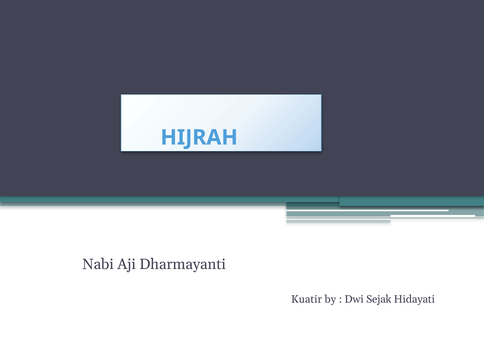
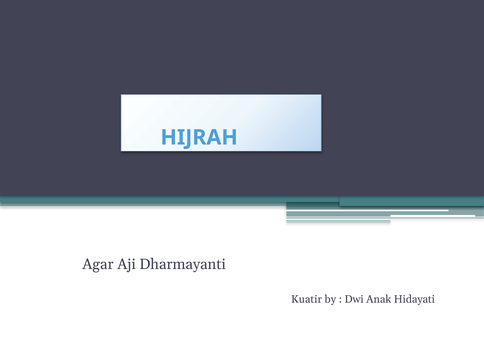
Nabi: Nabi -> Agar (98, 264)
Sejak: Sejak -> Anak (379, 299)
